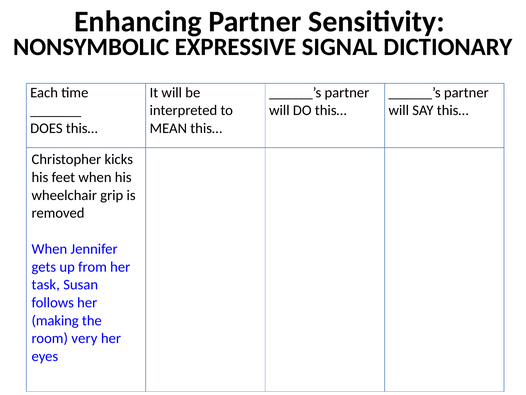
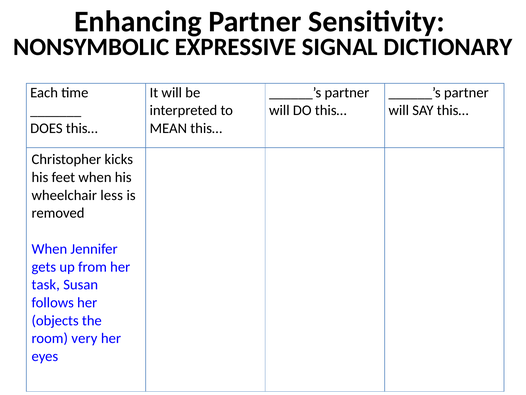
grip: grip -> less (112, 195)
making: making -> objects (55, 320)
